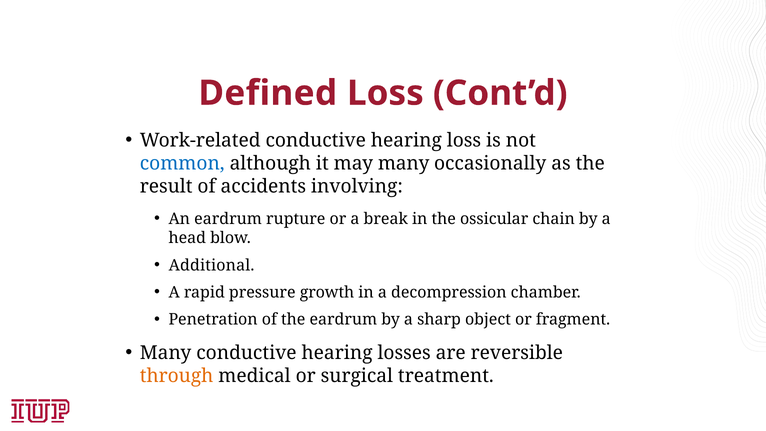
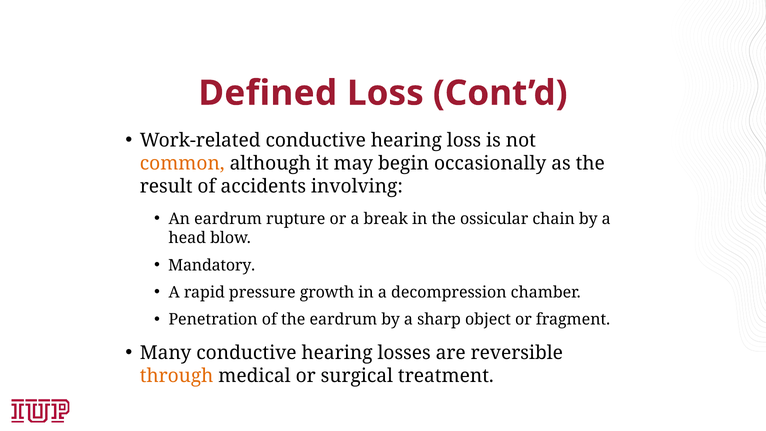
common colour: blue -> orange (182, 163)
may many: many -> begin (404, 163)
Additional: Additional -> Mandatory (212, 265)
